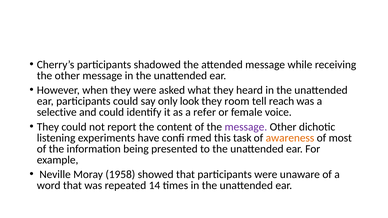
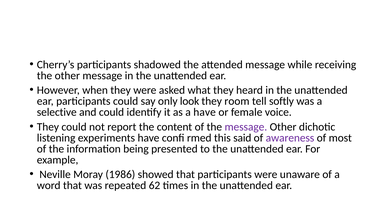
reach: reach -> softly (281, 101)
a refer: refer -> have (205, 112)
task: task -> said (242, 138)
awareness colour: orange -> purple (290, 138)
1958: 1958 -> 1986 (120, 175)
14: 14 -> 62 (154, 186)
